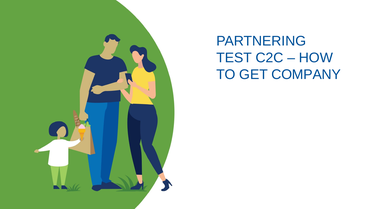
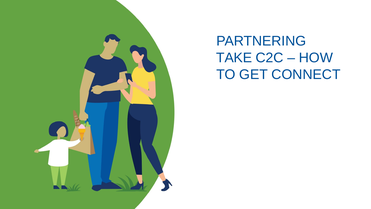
TEST: TEST -> TAKE (234, 58)
COMPANY: COMPANY -> CONNECT (306, 74)
